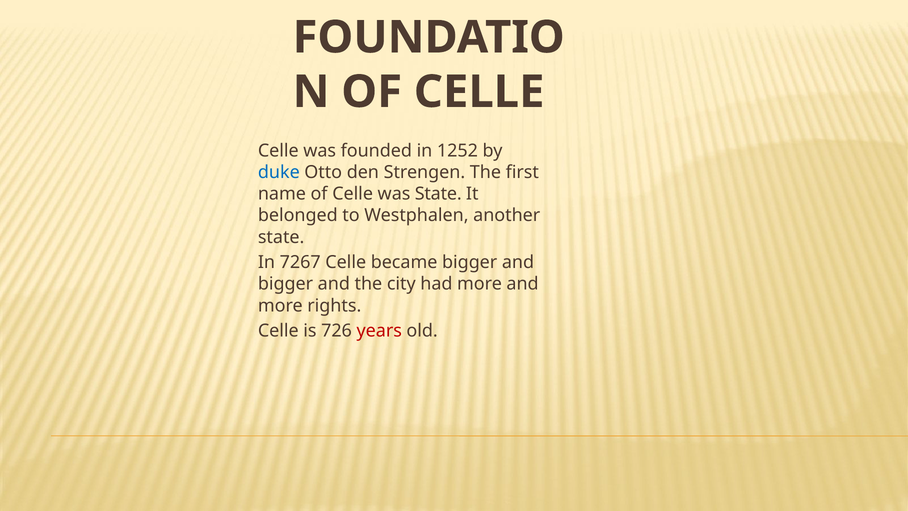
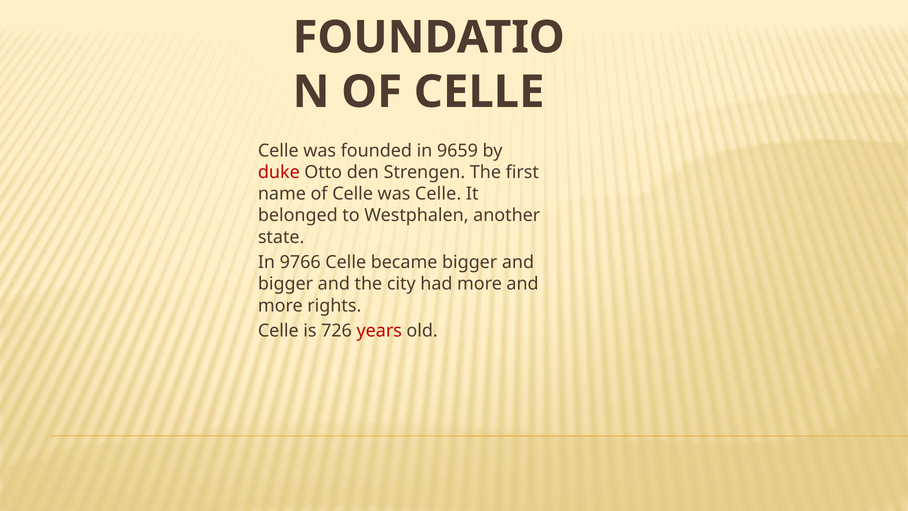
1252: 1252 -> 9659 (457, 151)
duke colour: blue -> red (279, 172)
was State: State -> Celle (438, 194)
7267: 7267 -> 9766 (300, 262)
